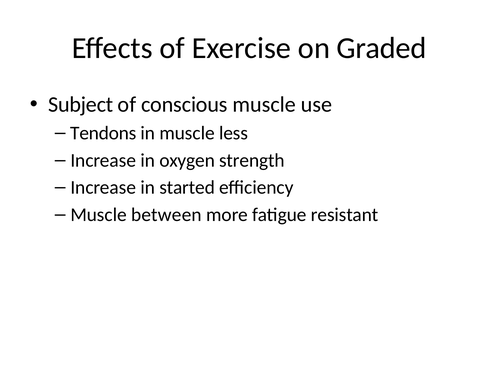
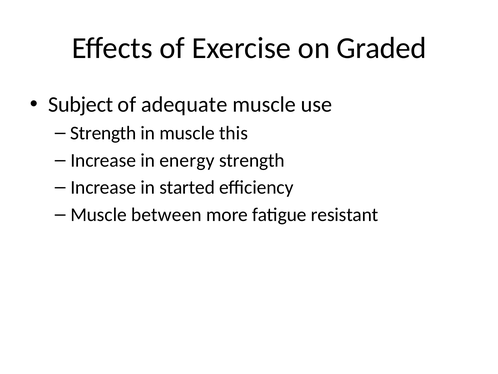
conscious: conscious -> adequate (184, 104)
Tendons: Tendons -> Strength (103, 133)
less: less -> this (233, 133)
oxygen: oxygen -> energy (187, 160)
